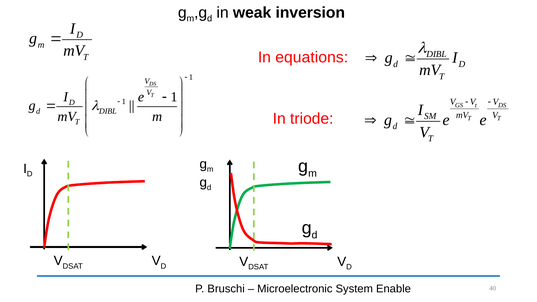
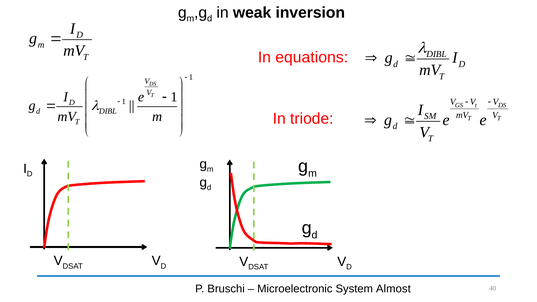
Enable: Enable -> Almost (393, 289)
